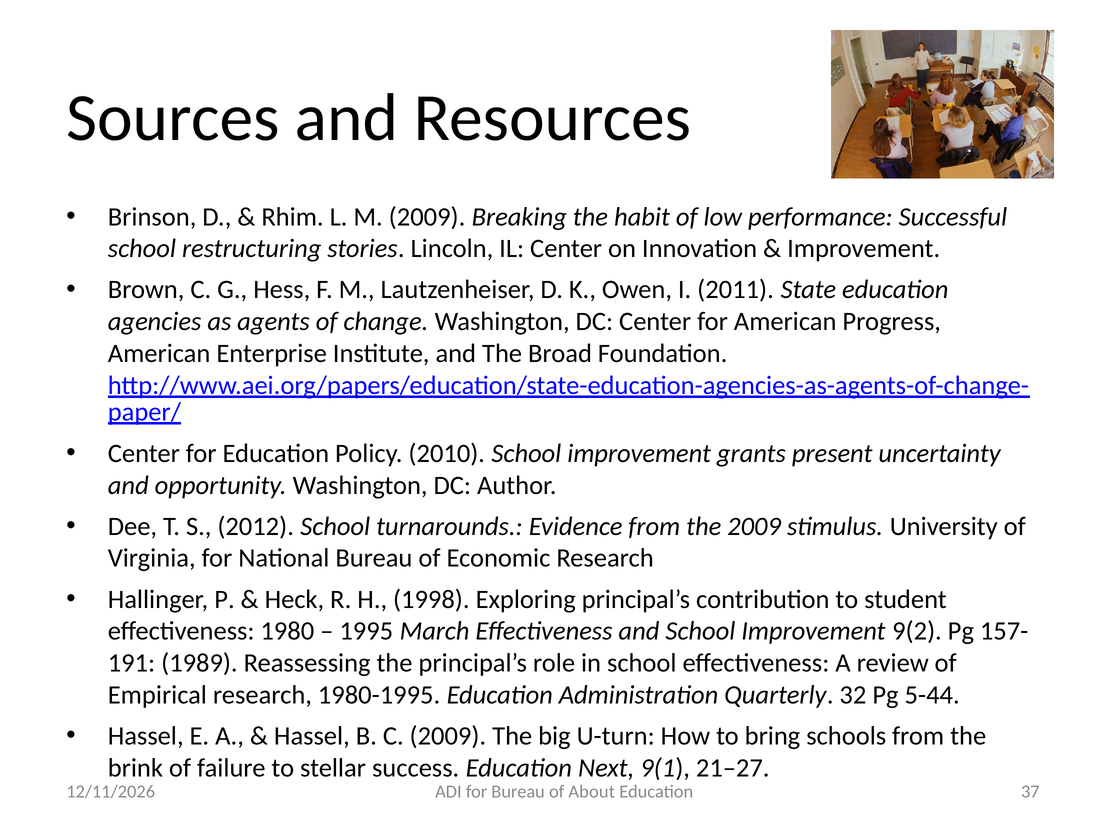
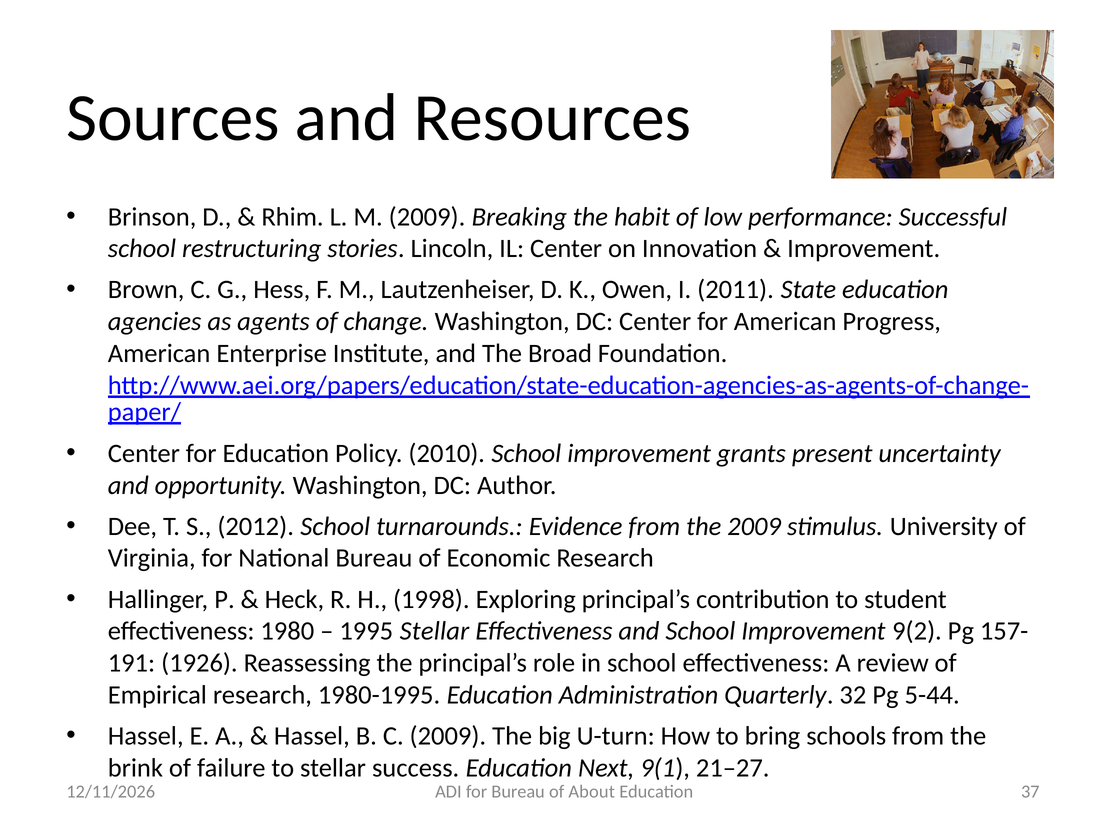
1995 March: March -> Stellar (434, 632)
1989: 1989 -> 1926 (199, 663)
